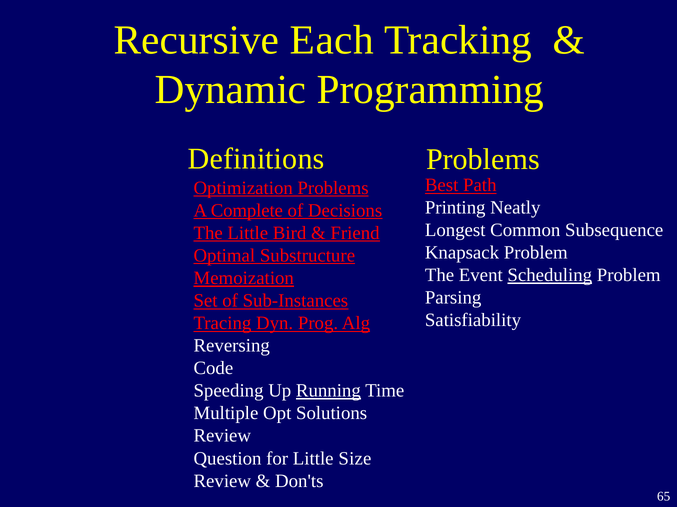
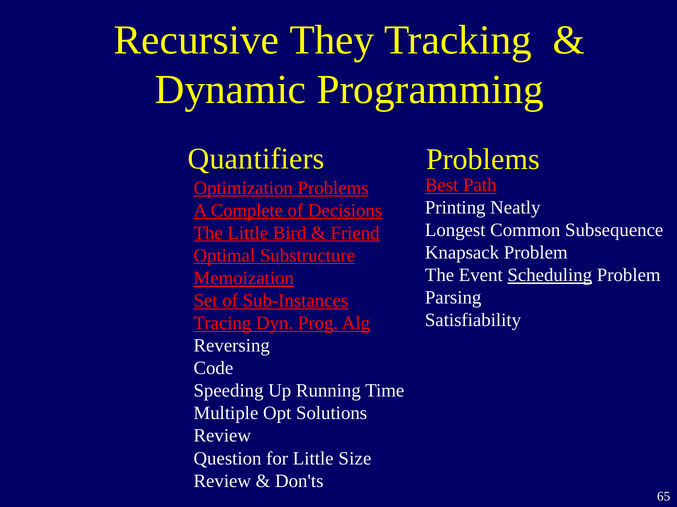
Each: Each -> They (332, 40)
Definitions: Definitions -> Quantifiers (256, 159)
Running underline: present -> none (328, 391)
